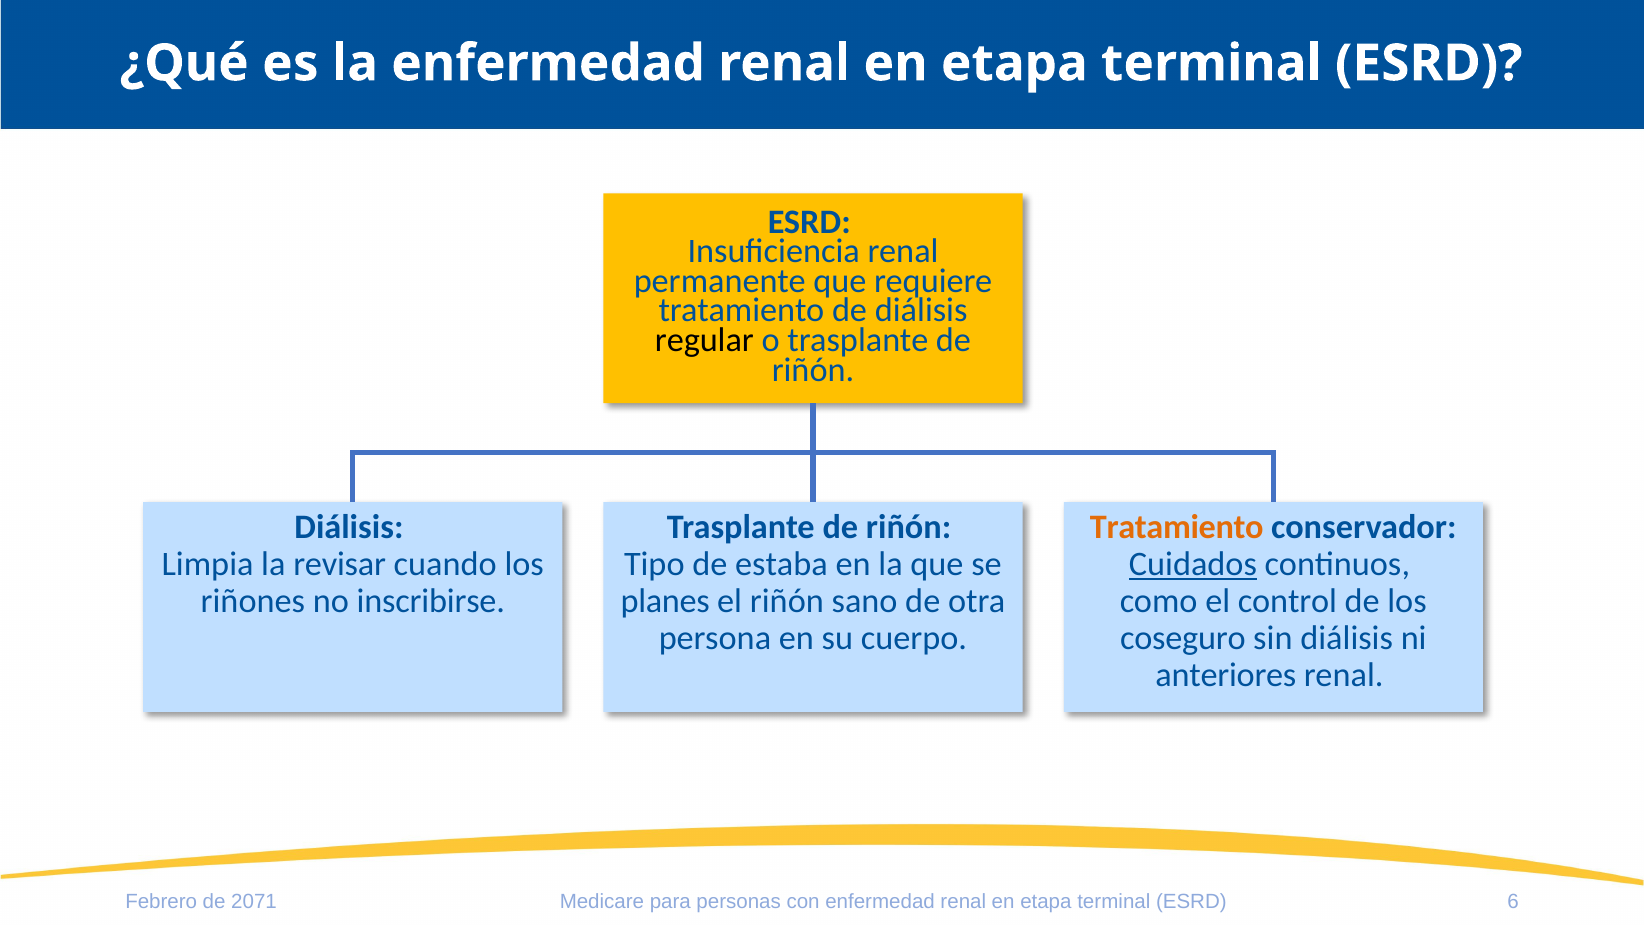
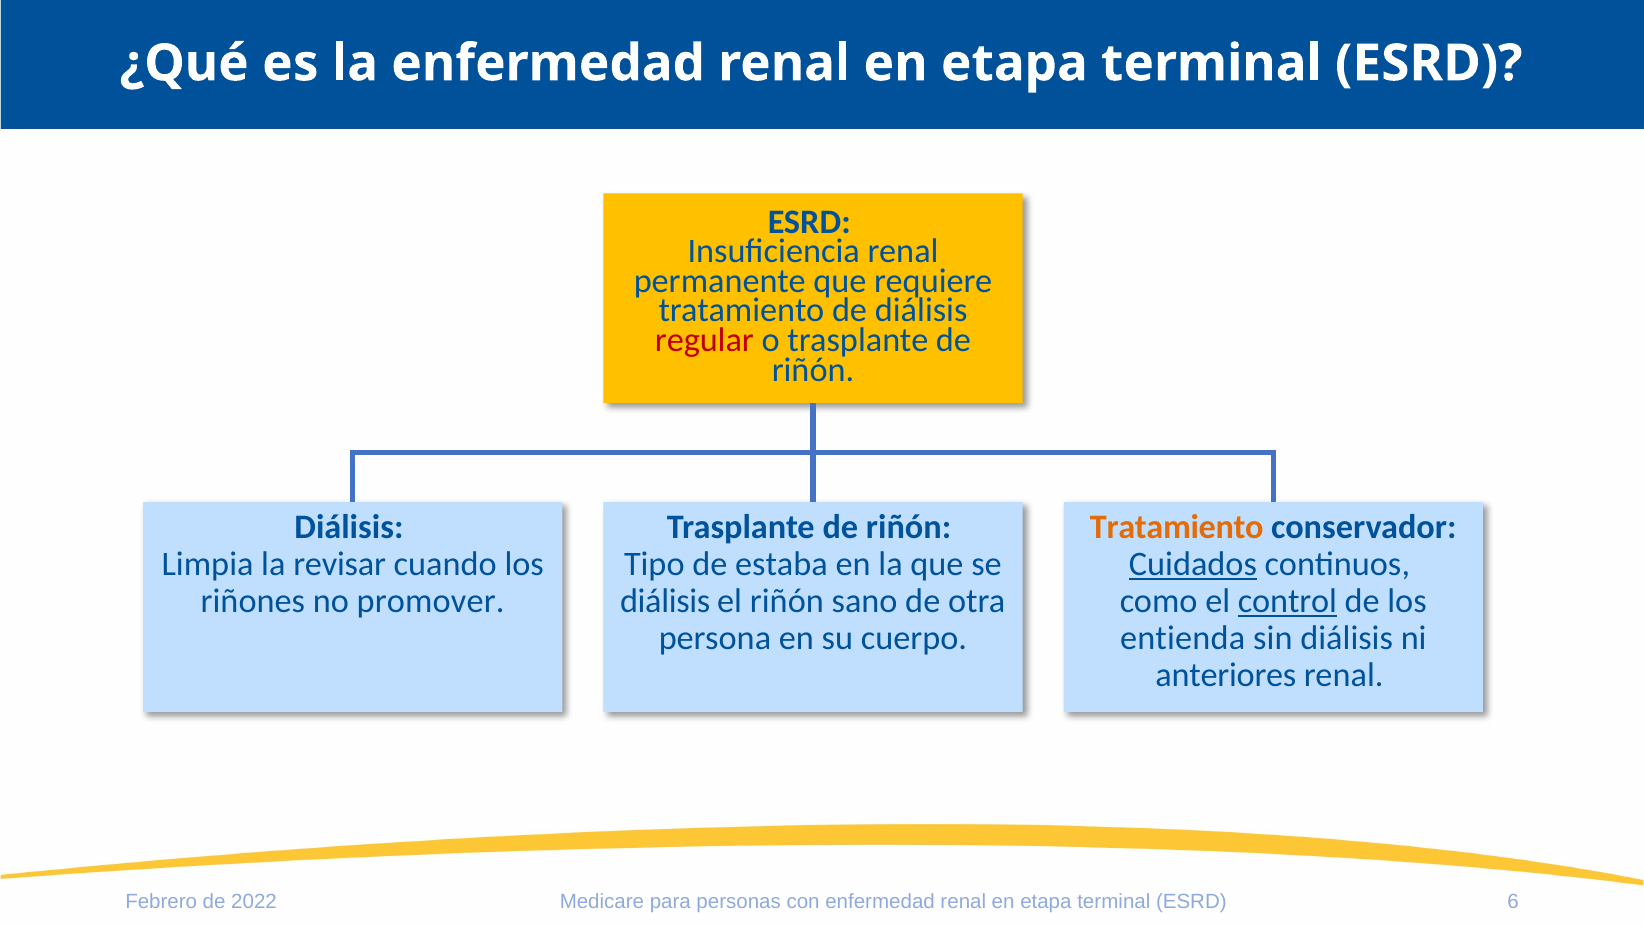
regular colour: black -> red (704, 340)
inscribirse: inscribirse -> promover (431, 601)
planes: planes -> diálisis (665, 601)
control underline: none -> present (1287, 601)
coseguro: coseguro -> entienda (1183, 638)
2071: 2071 -> 2022 (254, 901)
